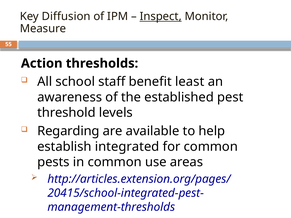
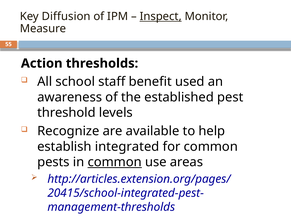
least: least -> used (190, 82)
Regarding: Regarding -> Recognize (68, 131)
common underline: none -> present (115, 162)
